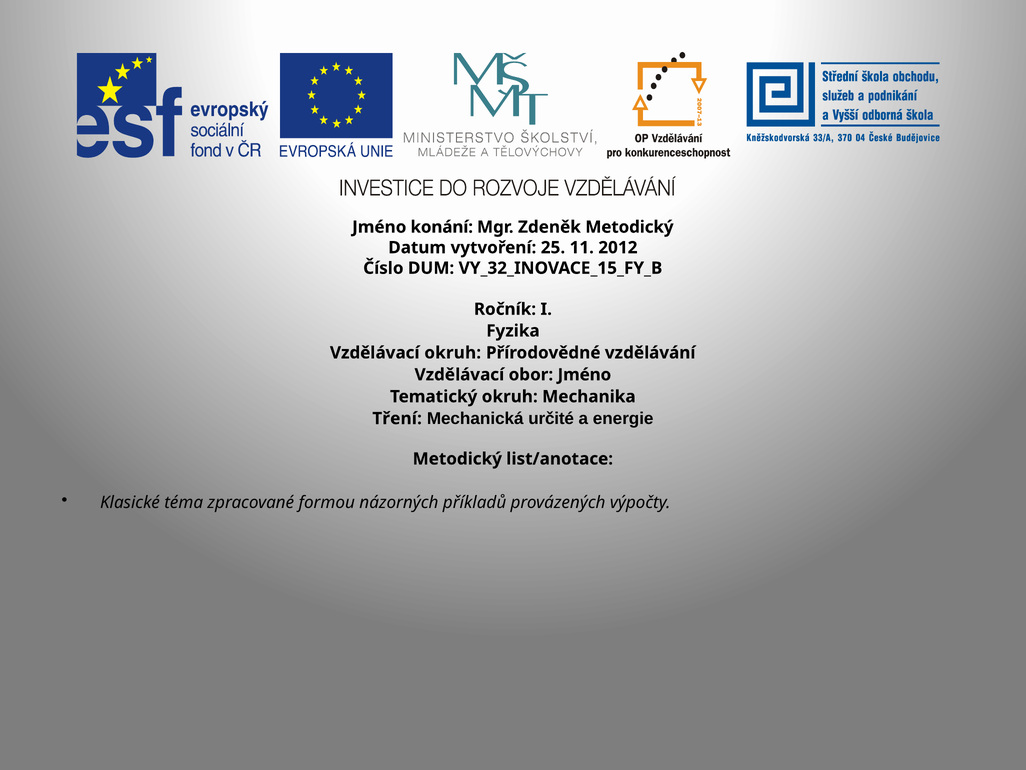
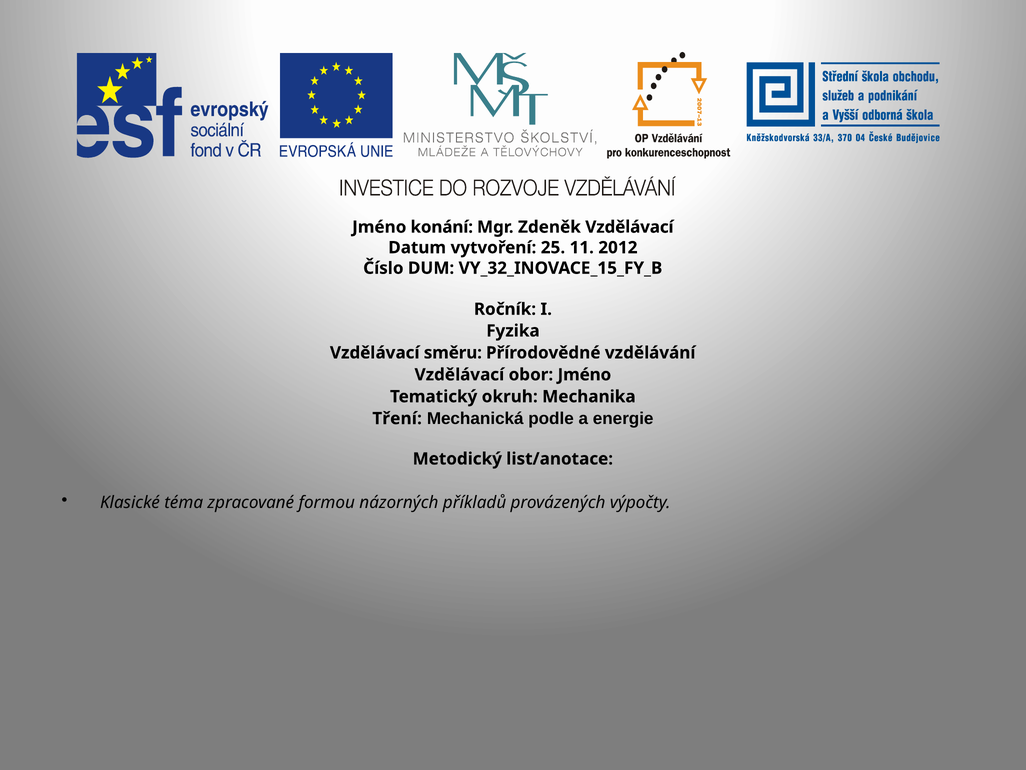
Zdeněk Metodický: Metodický -> Vzdělávací (629, 227)
Vzdělávací okruh: okruh -> směru (453, 353)
určité: určité -> podle (551, 418)
